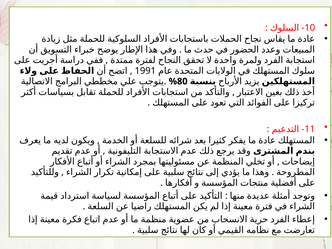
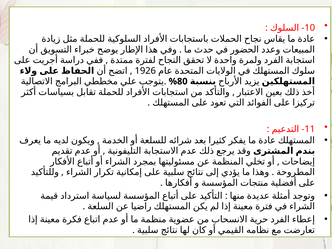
1991: 1991 -> 1926 (145, 71)
